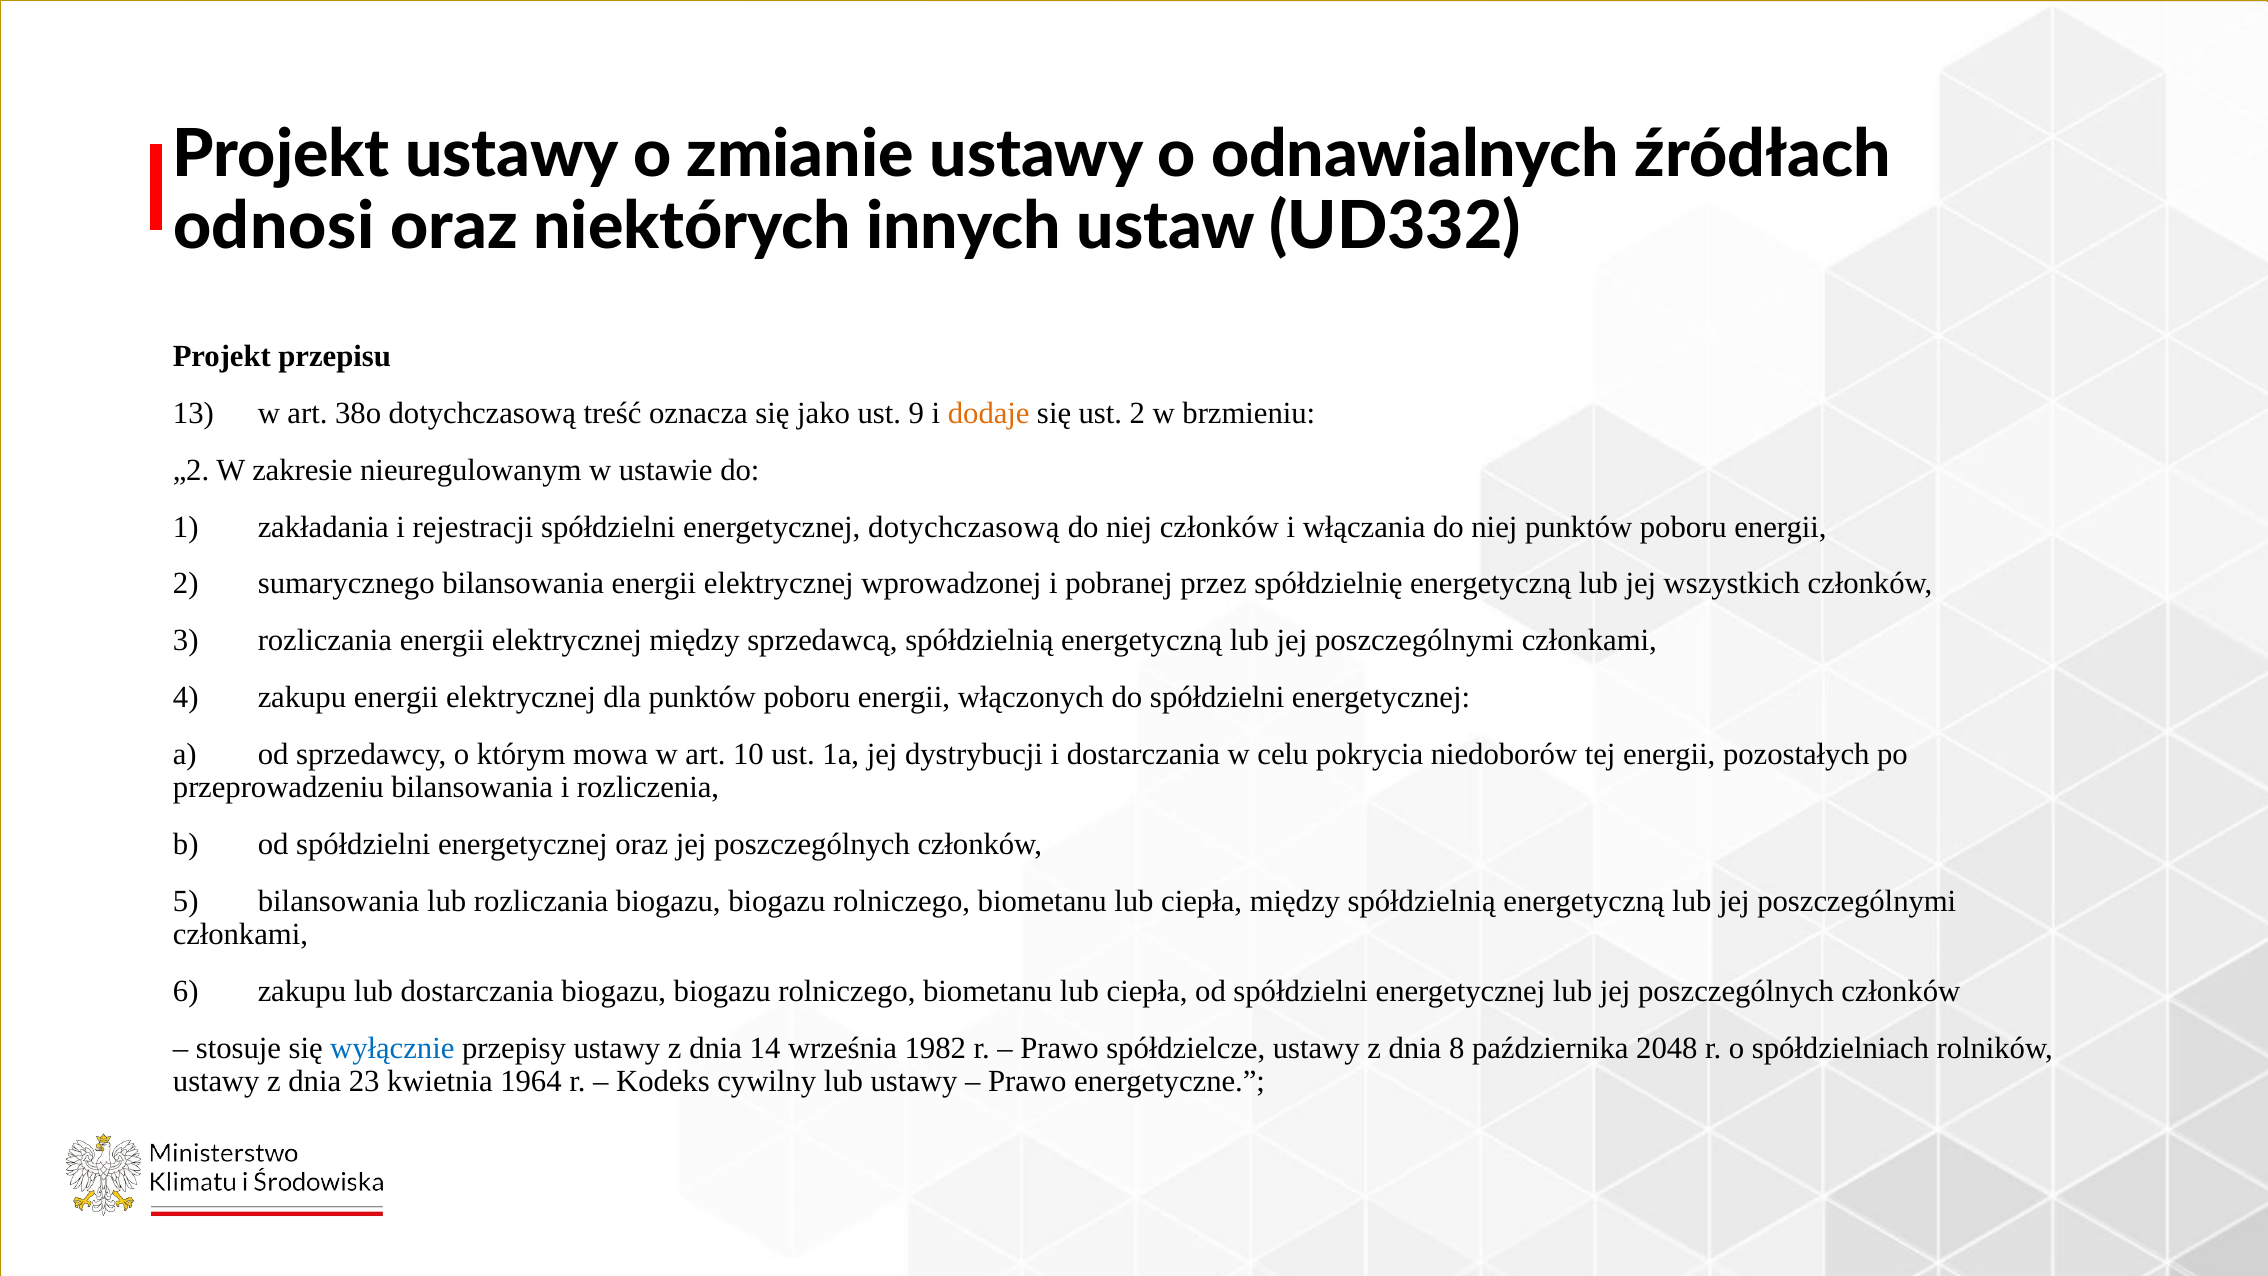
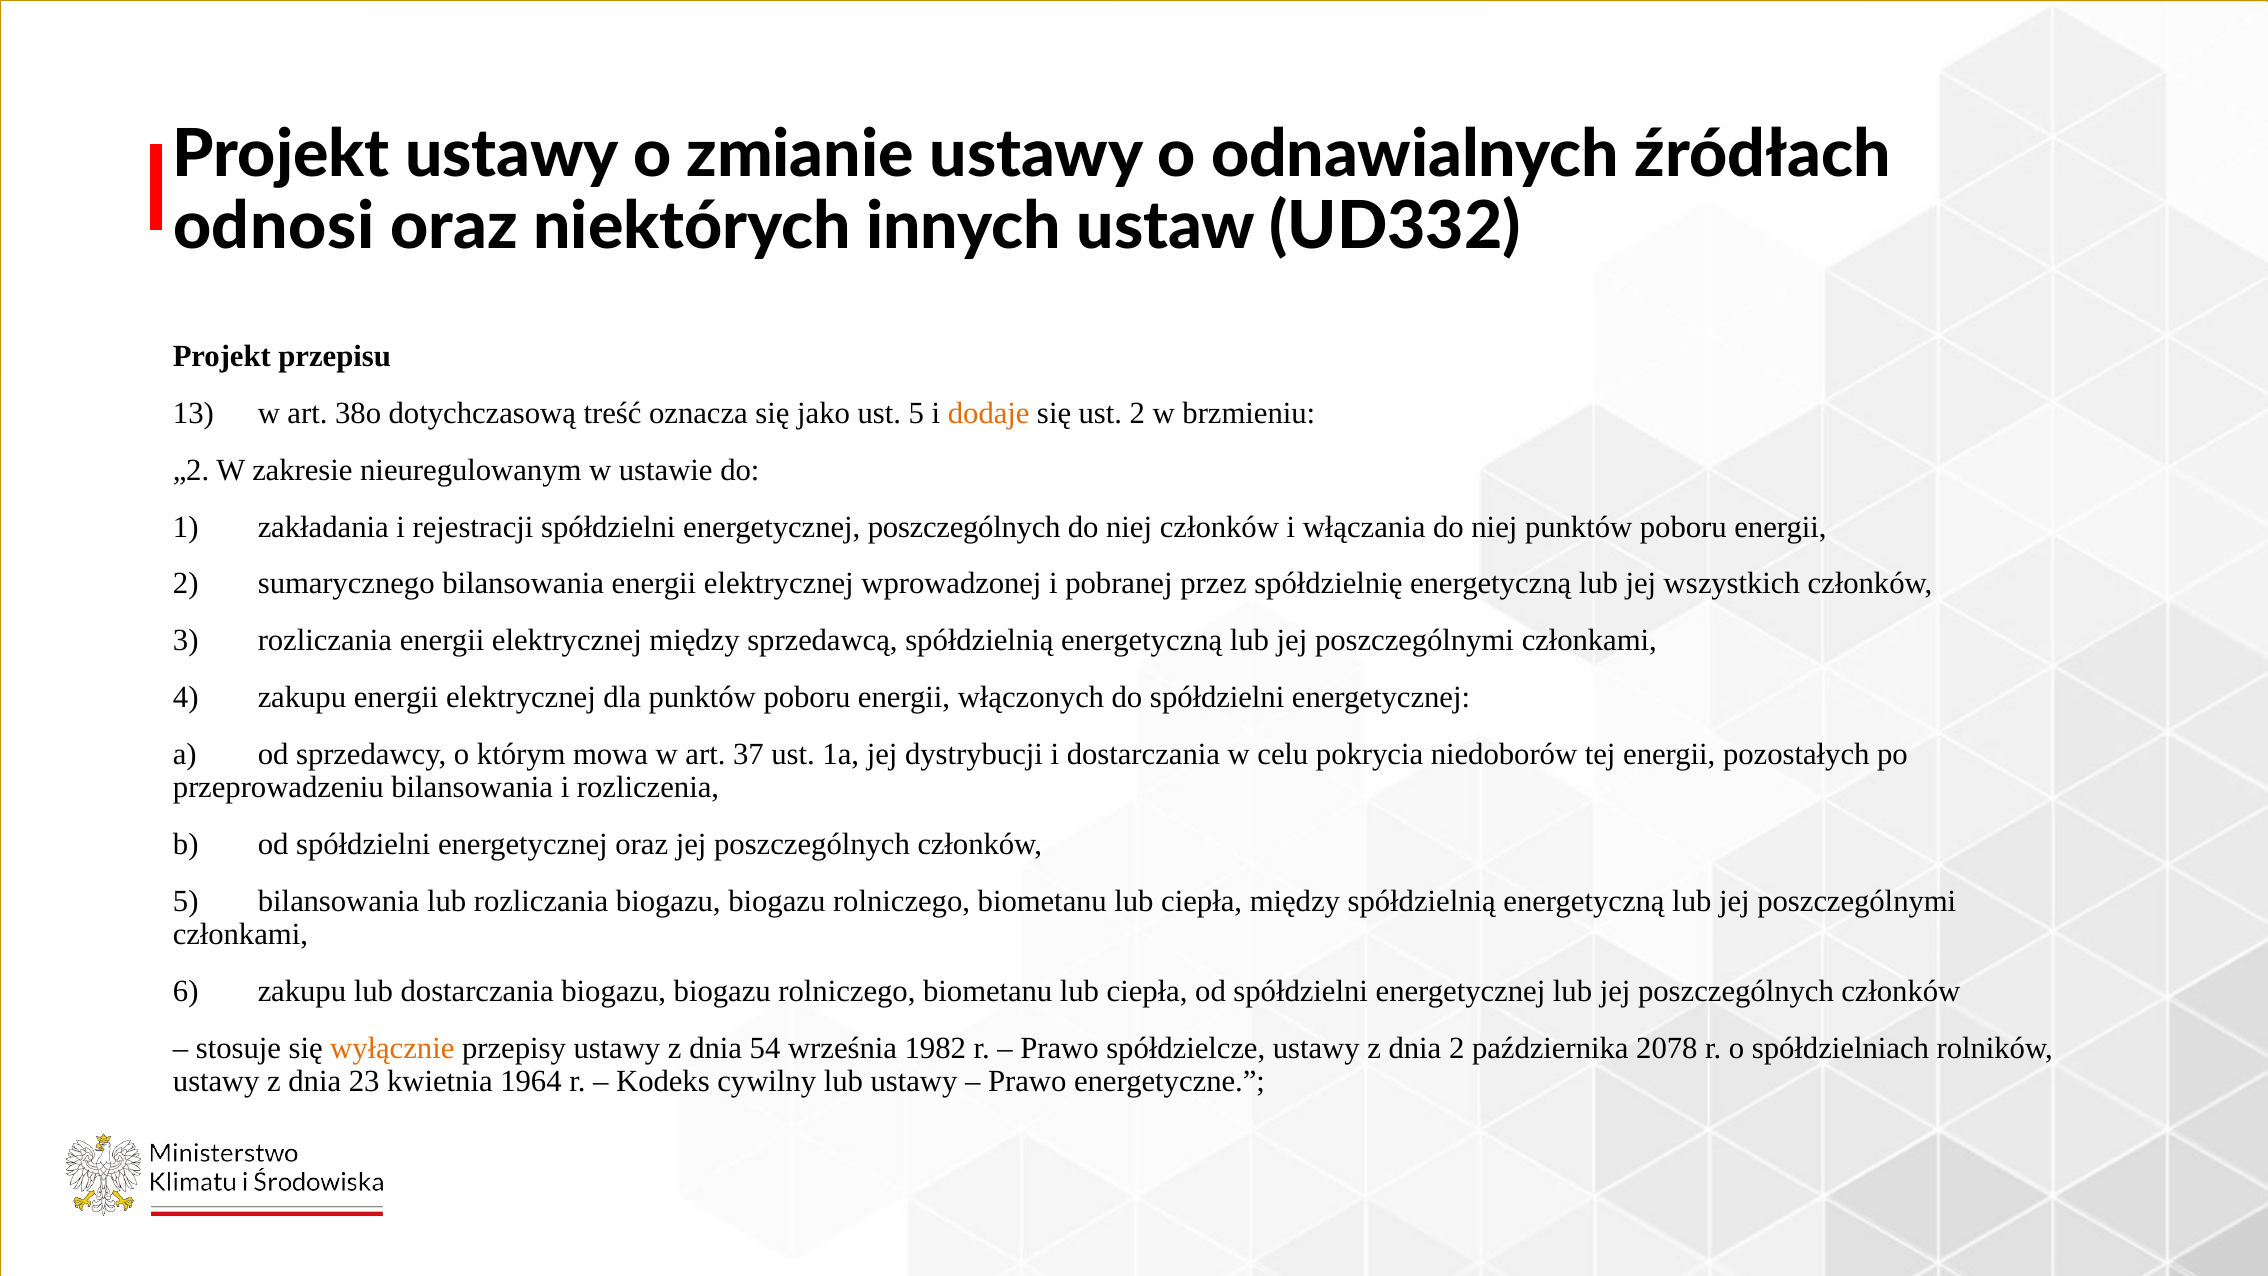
ust 9: 9 -> 5 (916, 413)
energetycznej dotychczasową: dotychczasową -> poszczególnych (964, 527)
10: 10 -> 37 (748, 754)
wyłącznie colour: blue -> orange (392, 1048)
14: 14 -> 54 (765, 1048)
dnia 8: 8 -> 2 (1457, 1048)
2048: 2048 -> 2078 (1667, 1048)
